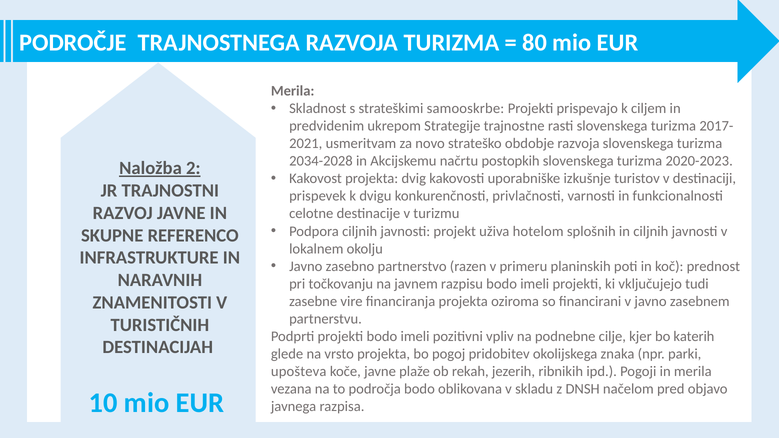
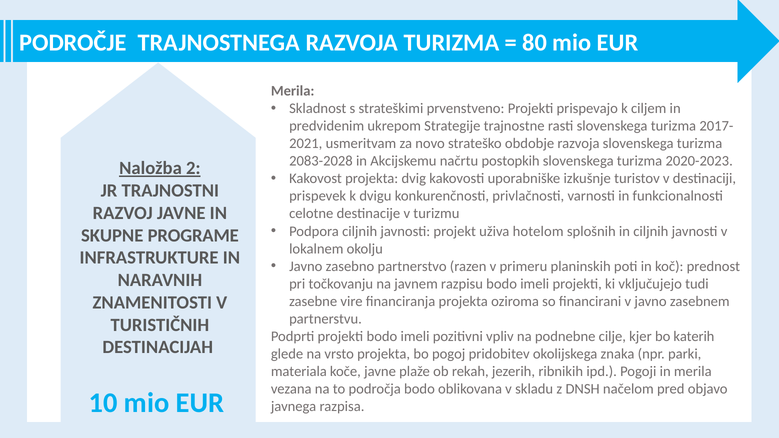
samooskrbe: samooskrbe -> prvenstveno (466, 109)
2034-2028: 2034-2028 -> 2083-2028 (321, 161)
REFERENCO: REFERENCO -> PROGRAME (193, 235)
upošteva: upošteva -> materiala (299, 372)
